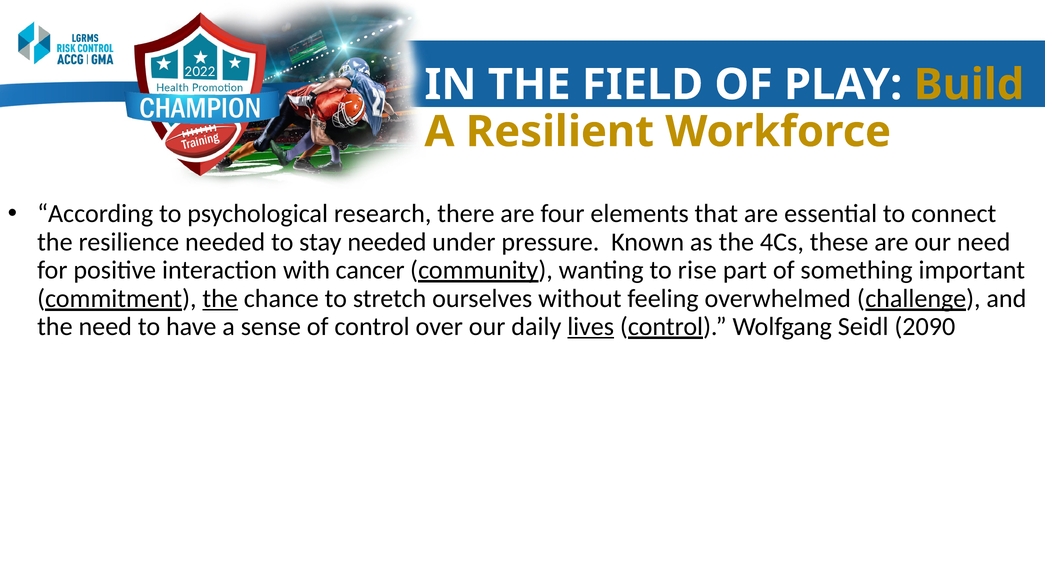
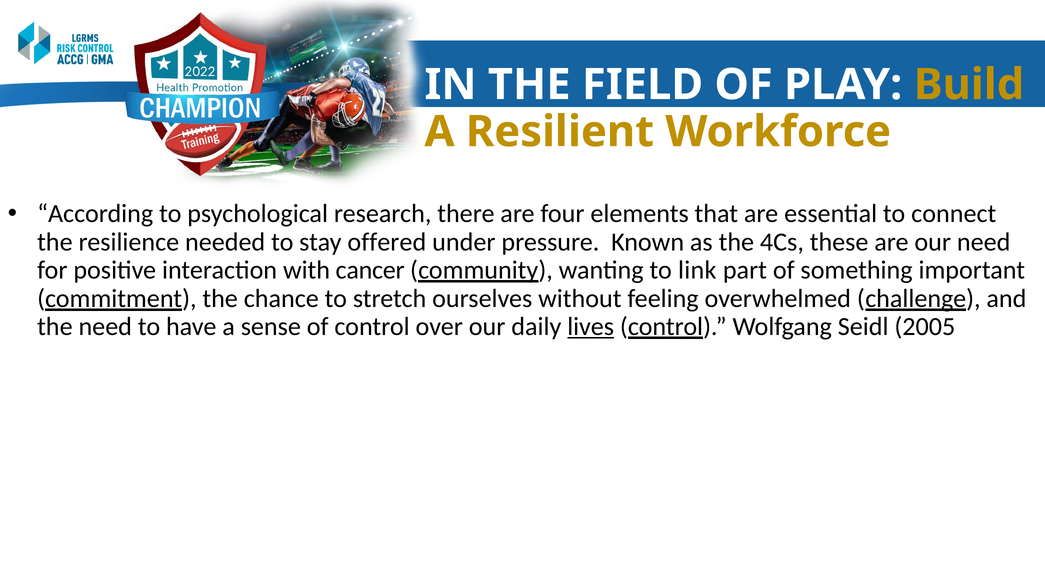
stay needed: needed -> offered (387, 242)
rise: rise -> link (697, 270)
the underline: present -> none (220, 298)
2090: 2090 -> 2005 (925, 327)
